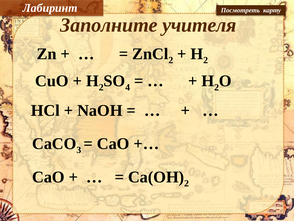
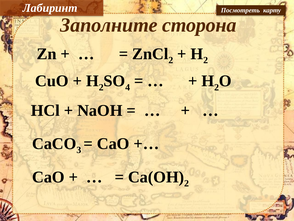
учителя: учителя -> сторона (199, 25)
